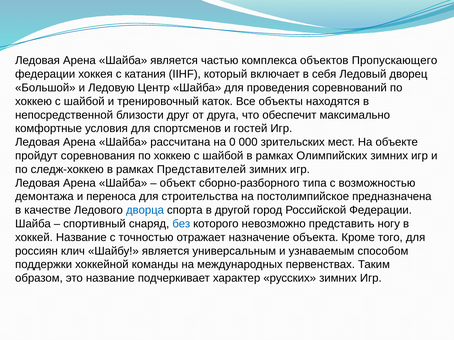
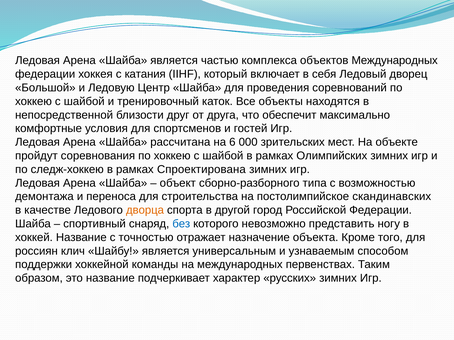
объектов Пропускающего: Пропускающего -> Международных (395, 61)
0: 0 -> 6 (232, 142)
Представителей: Представителей -> Спроектирована (201, 170)
предназначена: предназначена -> скандинавских (392, 197)
дворца colour: blue -> orange (145, 210)
